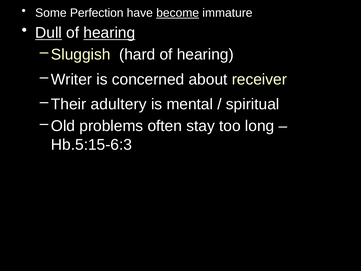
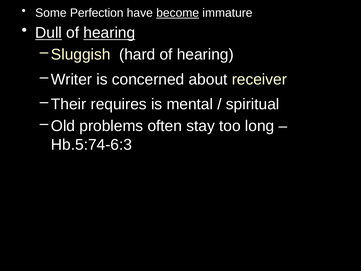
adultery: adultery -> requires (119, 104)
Hb.5:15-6:3: Hb.5:15-6:3 -> Hb.5:74-6:3 (92, 145)
